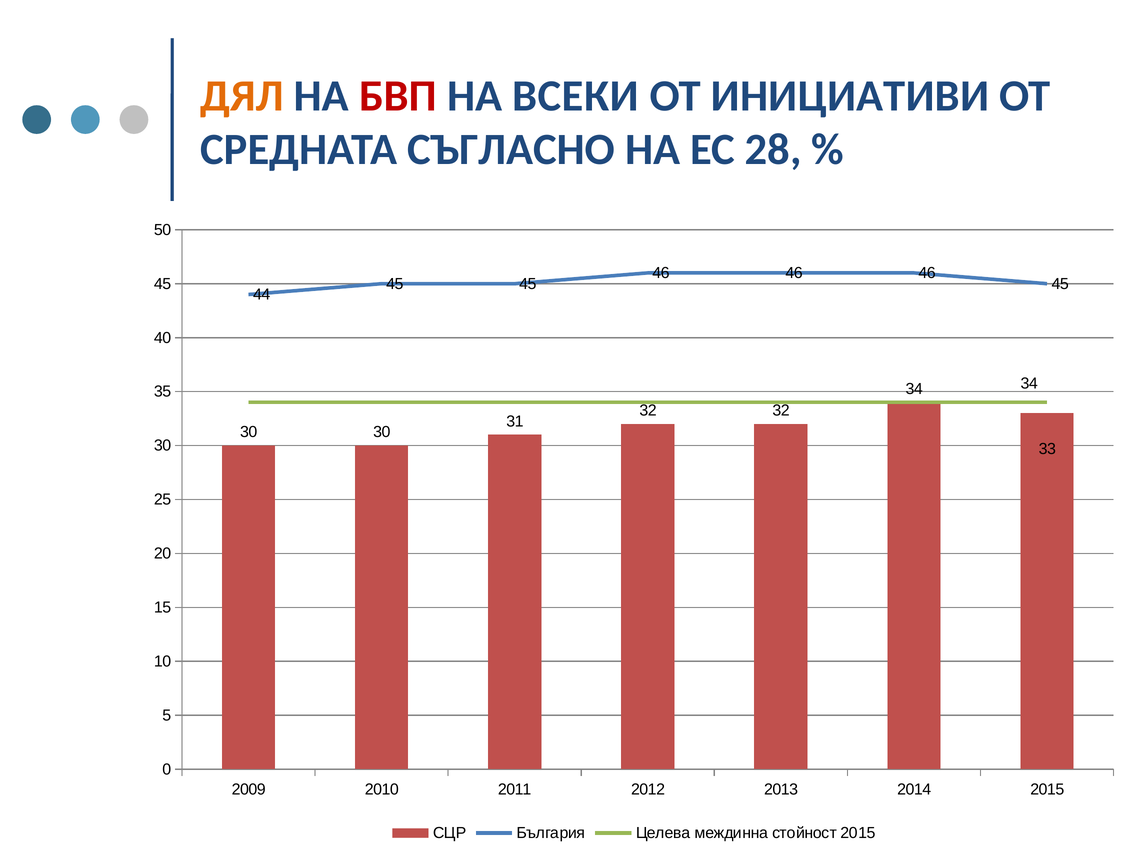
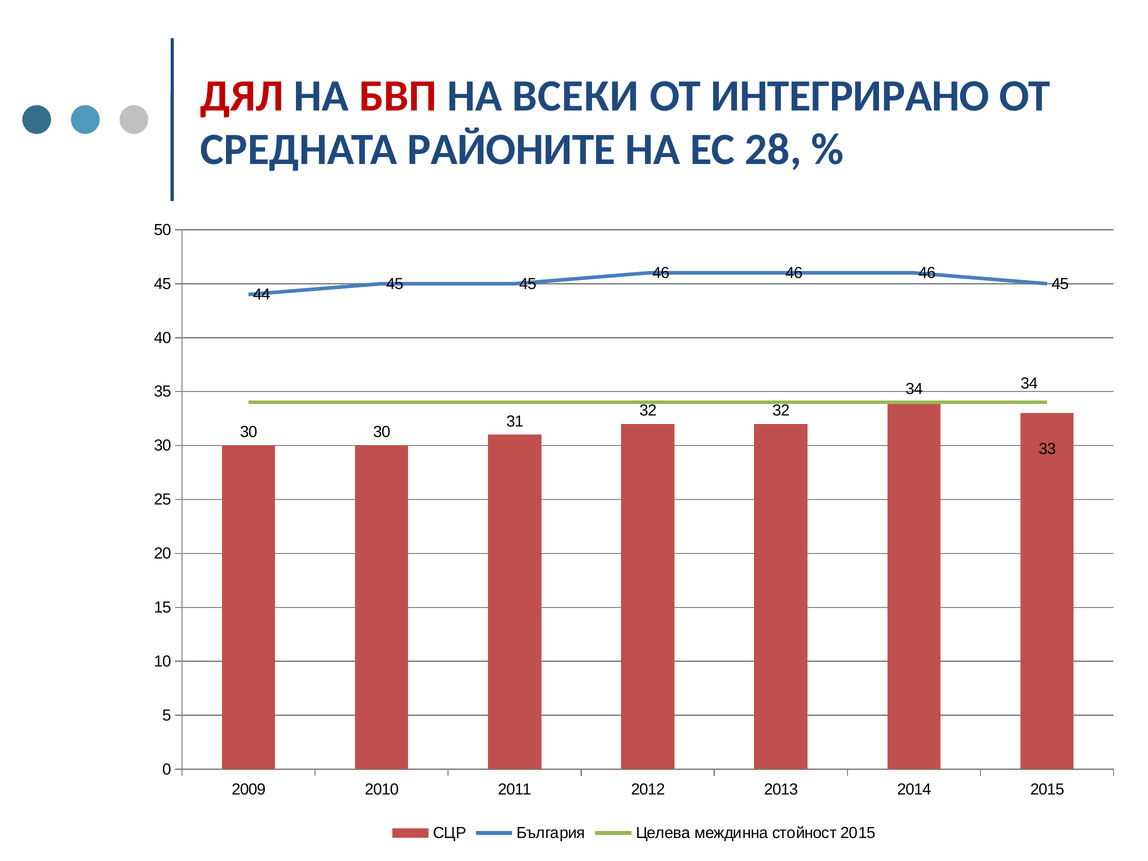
ДЯЛ colour: orange -> red (242, 96)
ИНИЦИАТИВИ: ИНИЦИАТИВИ -> ИНТЕГРИРАНО (850, 96)
СЪГЛАСНО: СЪГЛАСНО -> РАЙОНИТЕ (511, 150)
